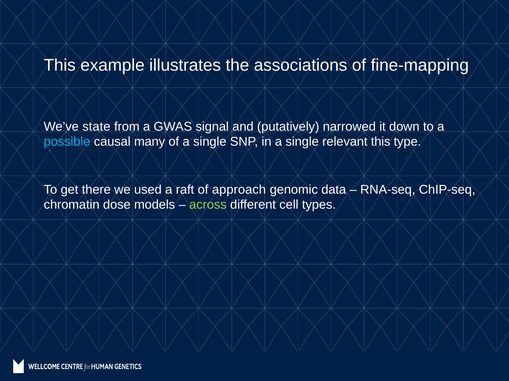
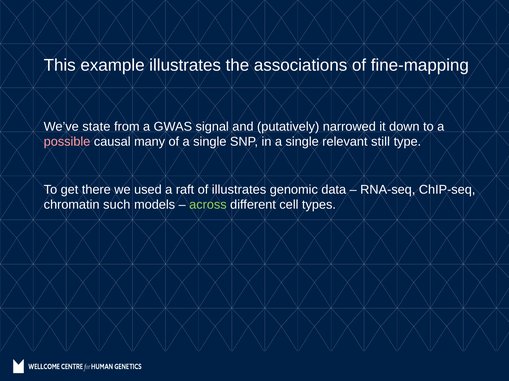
possible colour: light blue -> pink (67, 142)
relevant this: this -> still (381, 142)
of approach: approach -> illustrates (239, 190)
dose: dose -> such (117, 205)
